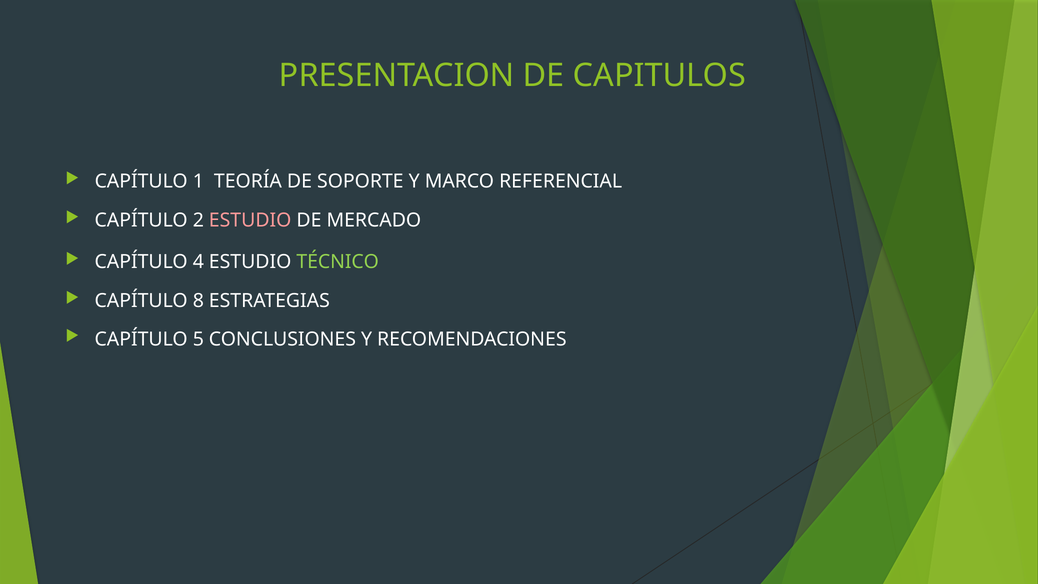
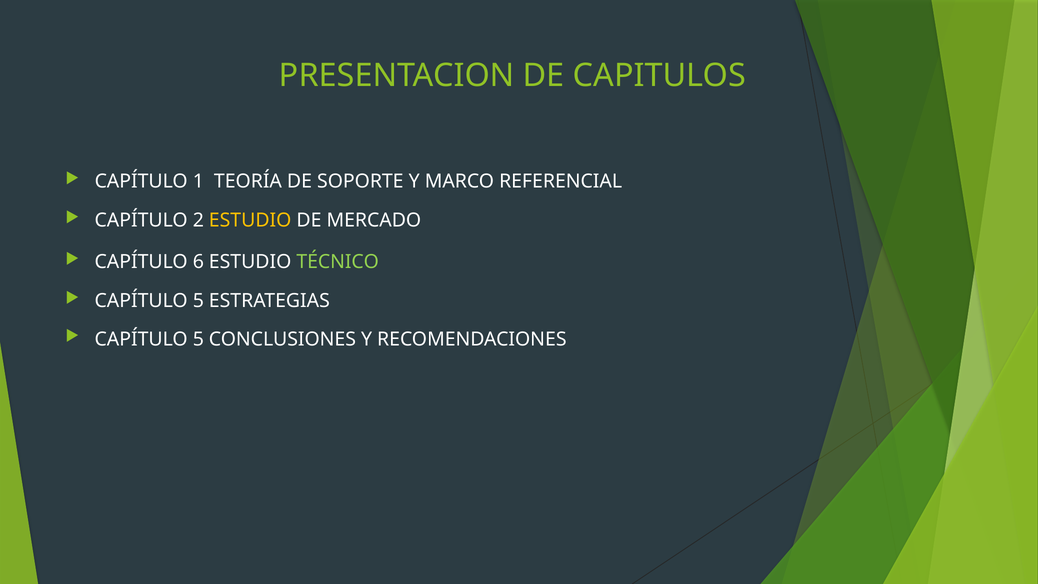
ESTUDIO colour: pink -> yellow (250, 220)
4: 4 -> 6 (198, 262)
8: 8 -> 5 (198, 301)
